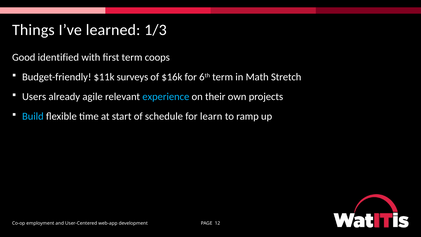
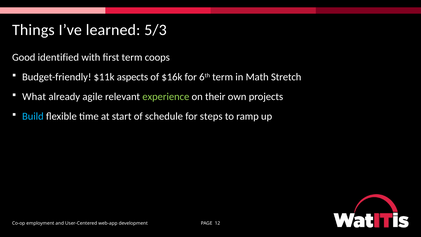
1/3: 1/3 -> 5/3 (156, 30)
surveys: surveys -> aspects (132, 77)
Users: Users -> What (34, 97)
experience colour: light blue -> light green (166, 97)
learn: learn -> steps (211, 116)
